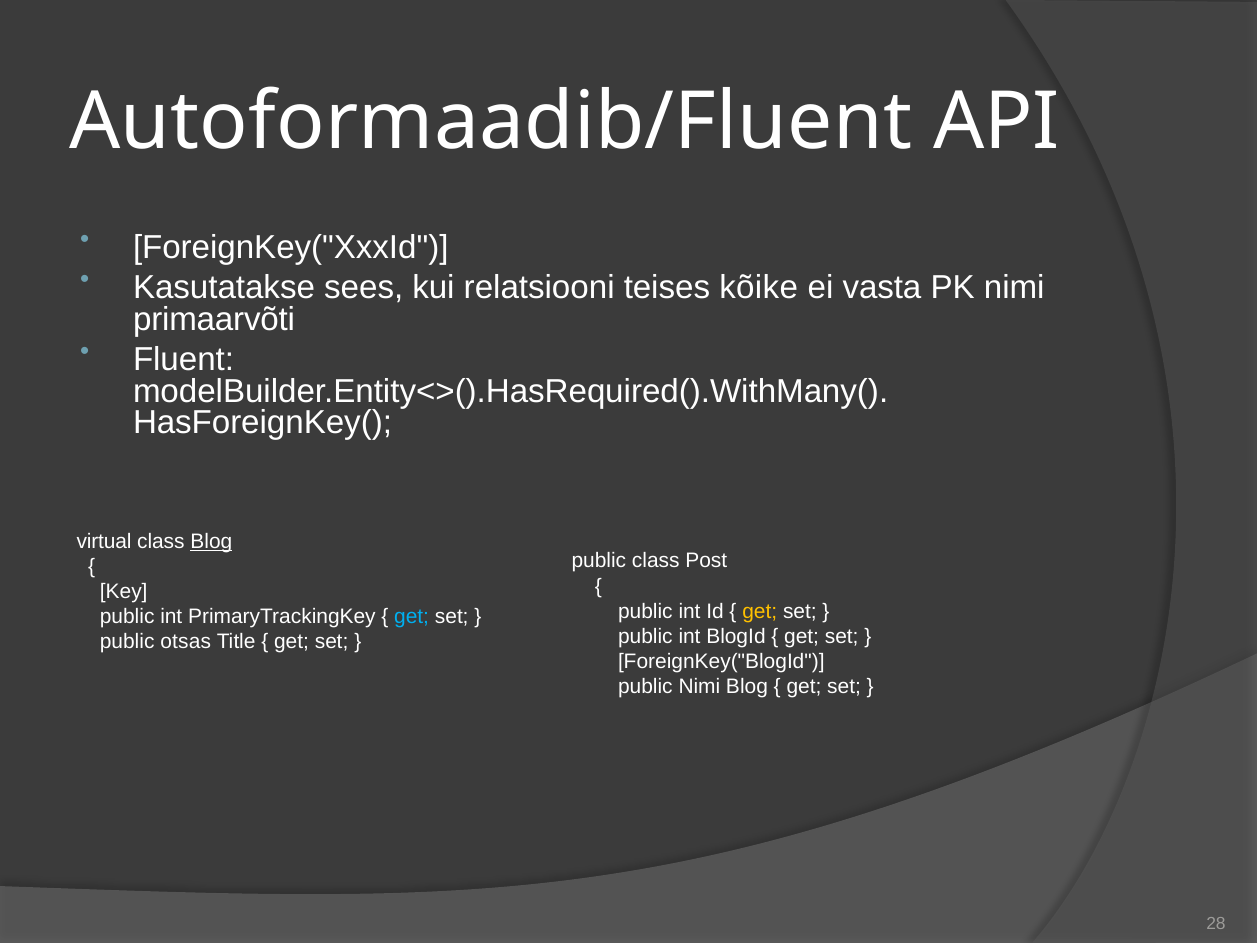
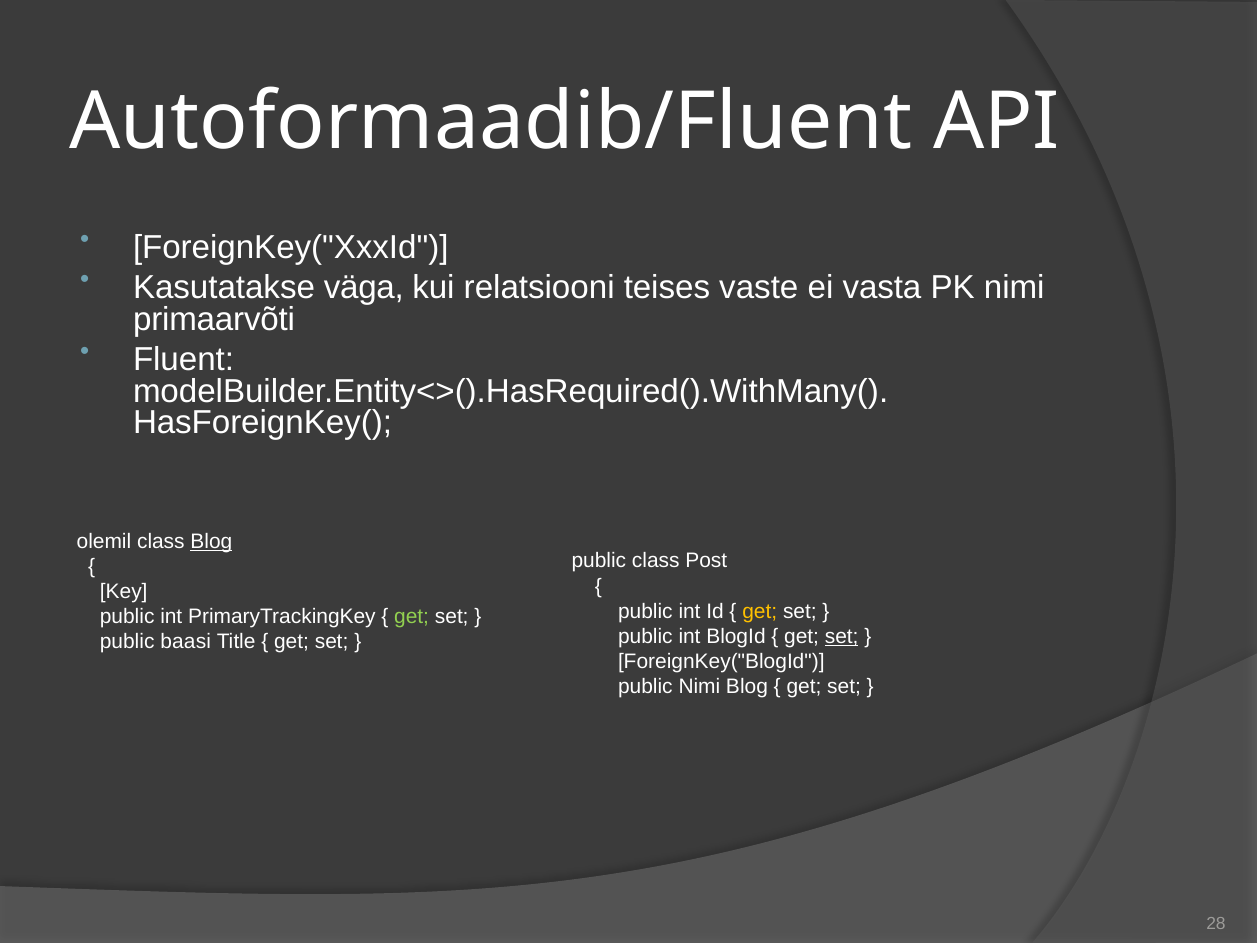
sees: sees -> väga (364, 287)
kõike: kõike -> vaste (759, 287)
virtual: virtual -> olemil (104, 541)
get colour: light blue -> light green (412, 616)
set underline: none -> present (842, 636)
otsas: otsas -> baasi (186, 642)
